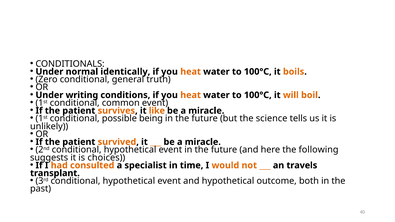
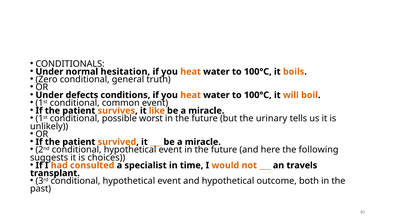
identically: identically -> hesitation (125, 72)
writing: writing -> defects (82, 95)
being: being -> worst (151, 119)
science: science -> urinary (272, 119)
